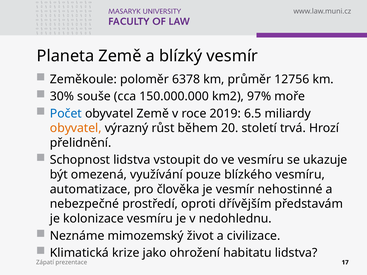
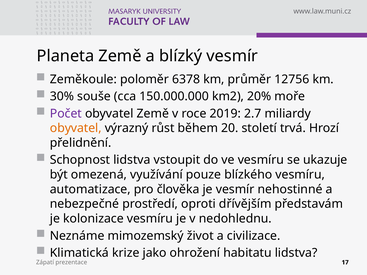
97%: 97% -> 20% (259, 96)
Počet colour: blue -> purple (66, 114)
6.5: 6.5 -> 2.7 (253, 114)
